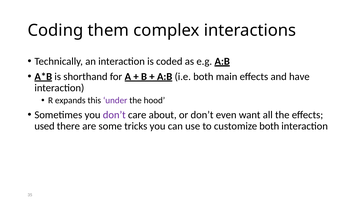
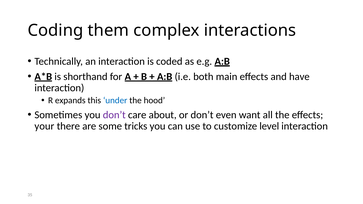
under colour: purple -> blue (115, 101)
used: used -> your (44, 126)
customize both: both -> level (269, 126)
